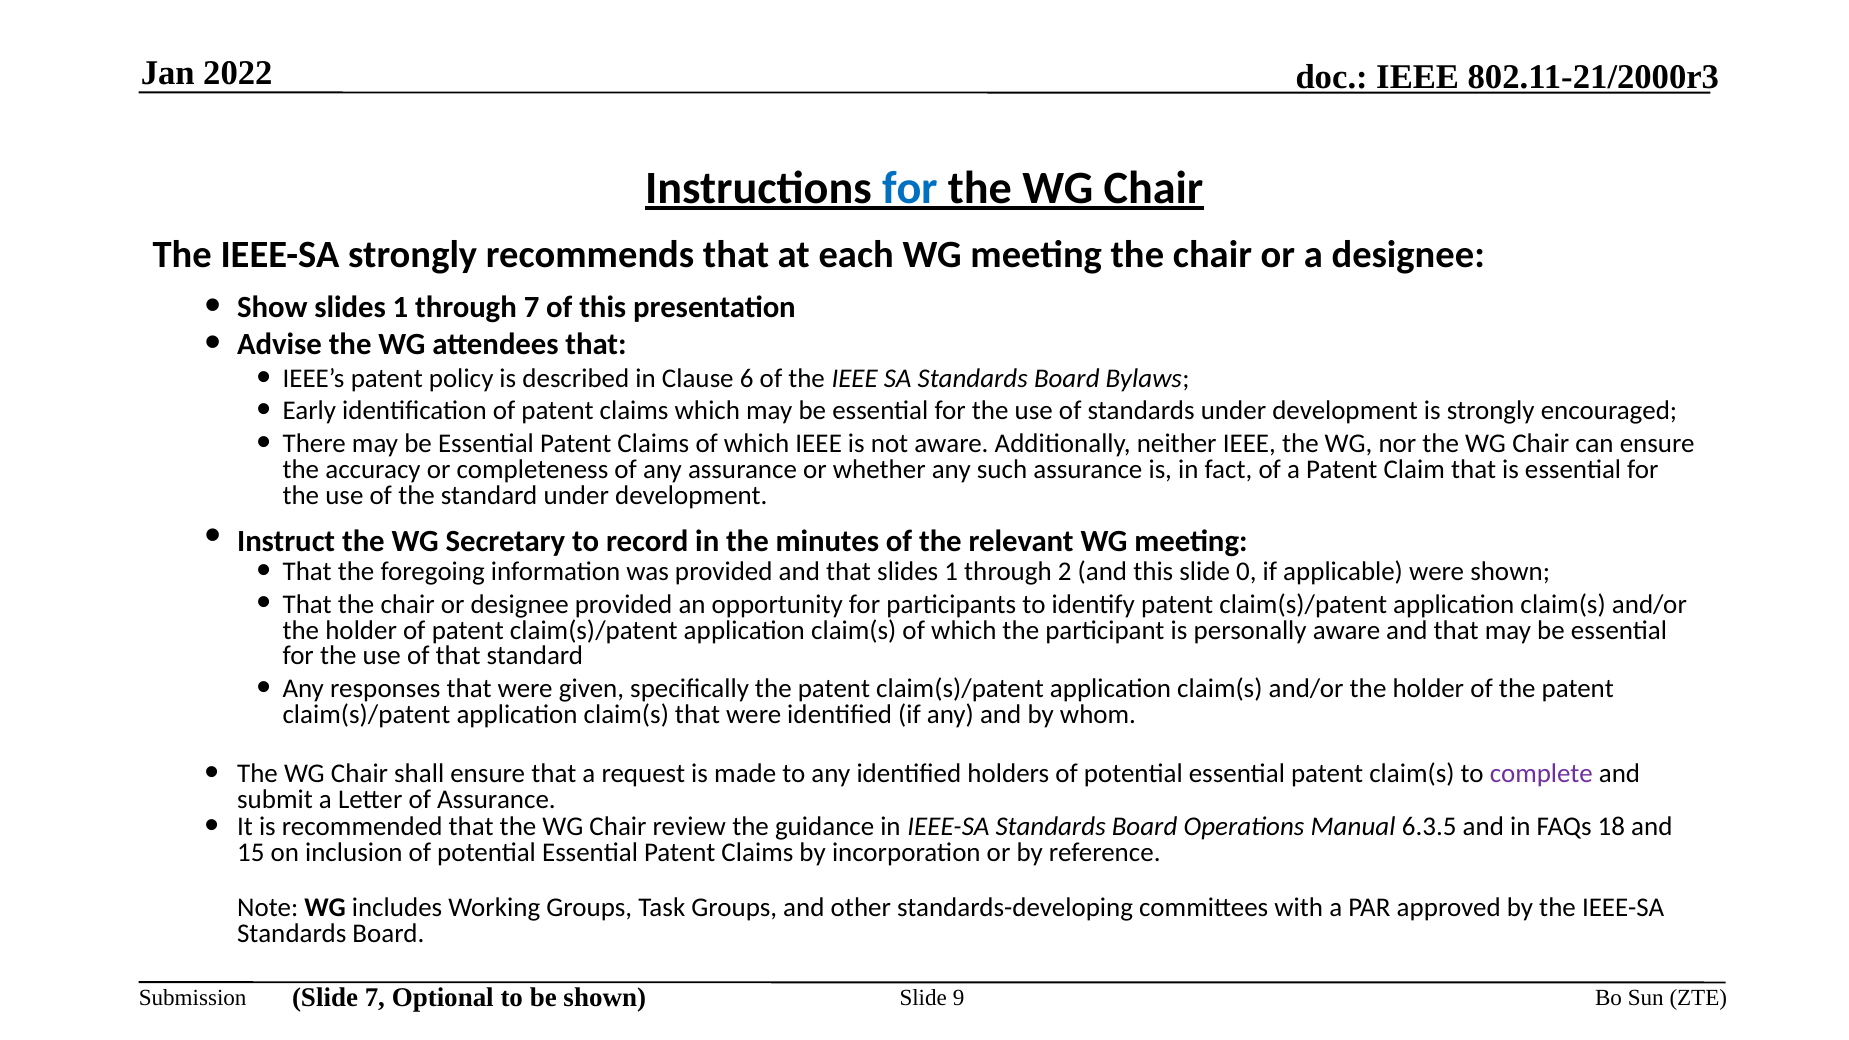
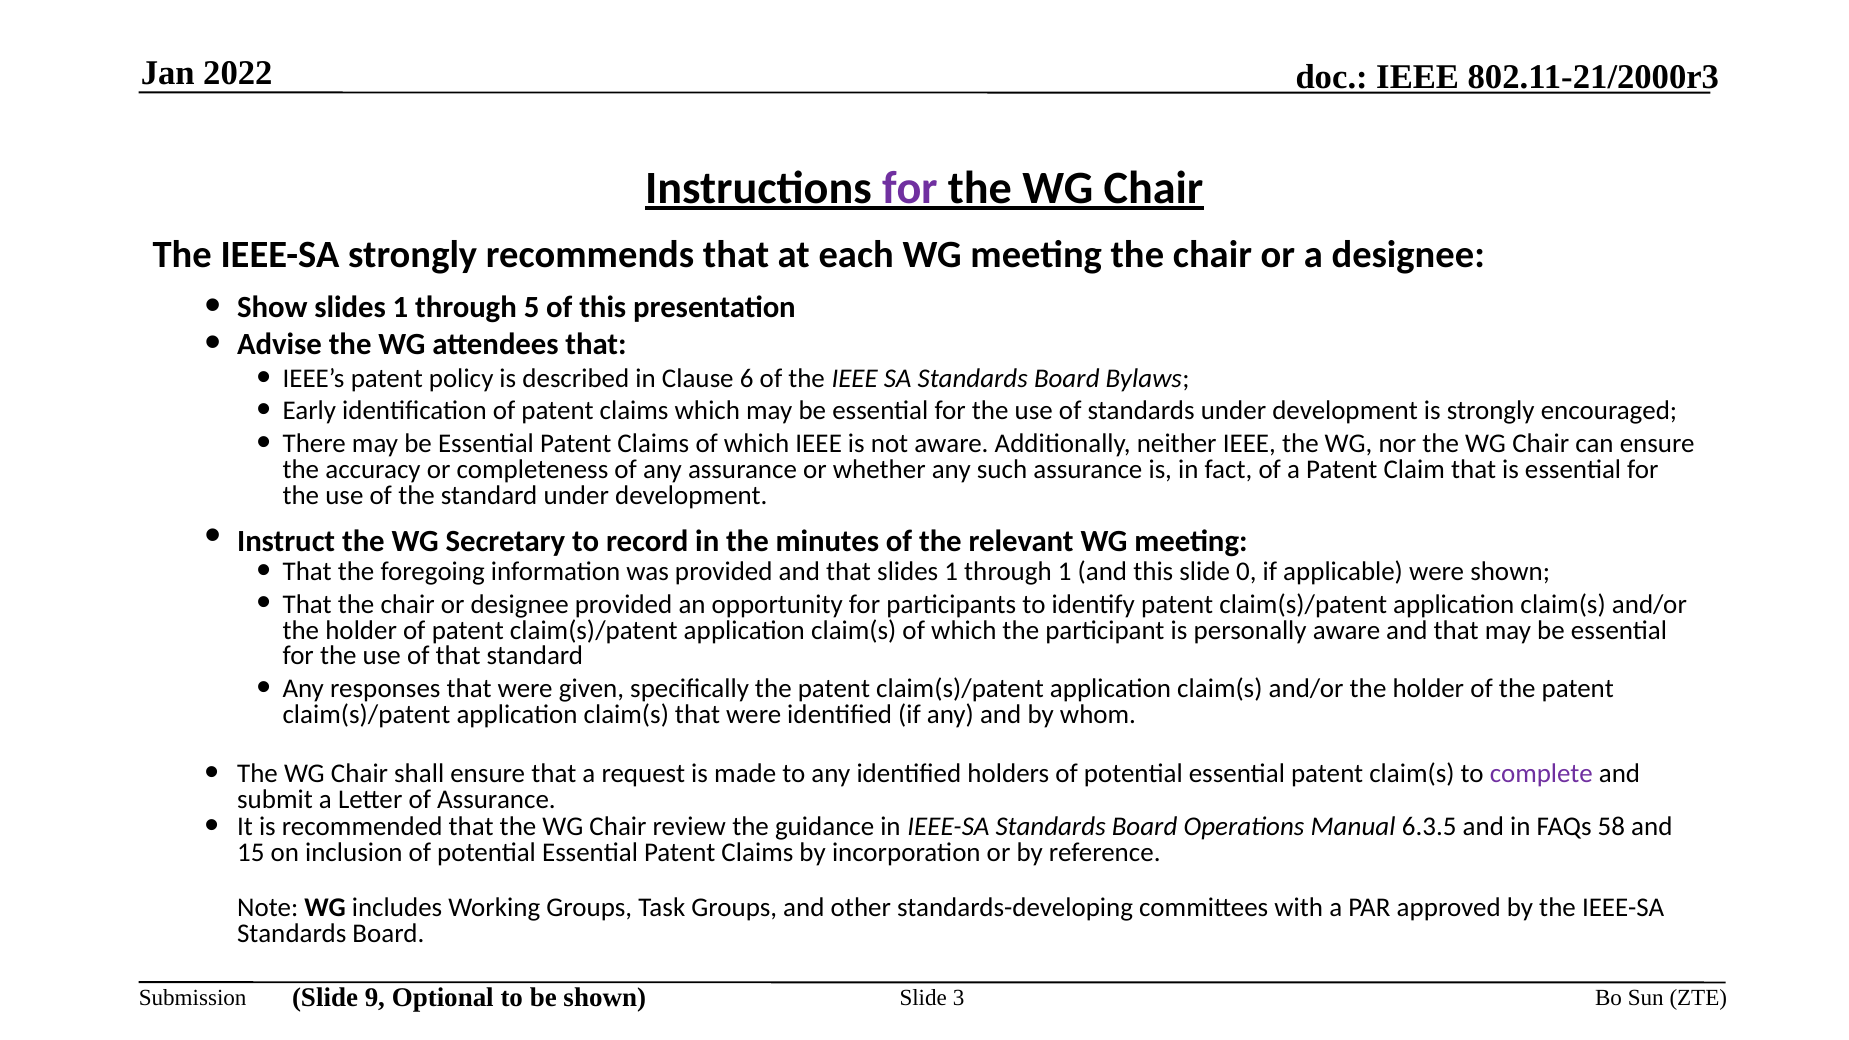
for colour: blue -> purple (910, 188)
through 7: 7 -> 5 (532, 307)
through 2: 2 -> 1 (1065, 572)
18: 18 -> 58 (1611, 827)
Slide 7: 7 -> 9 (375, 998)
9: 9 -> 3 (959, 997)
